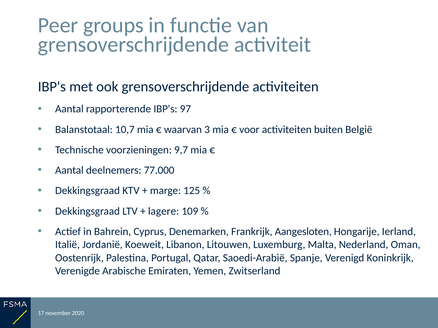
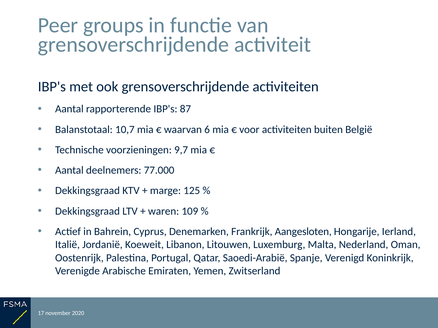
97: 97 -> 87 (185, 109)
3: 3 -> 6 (207, 130)
lagere: lagere -> waren (164, 211)
